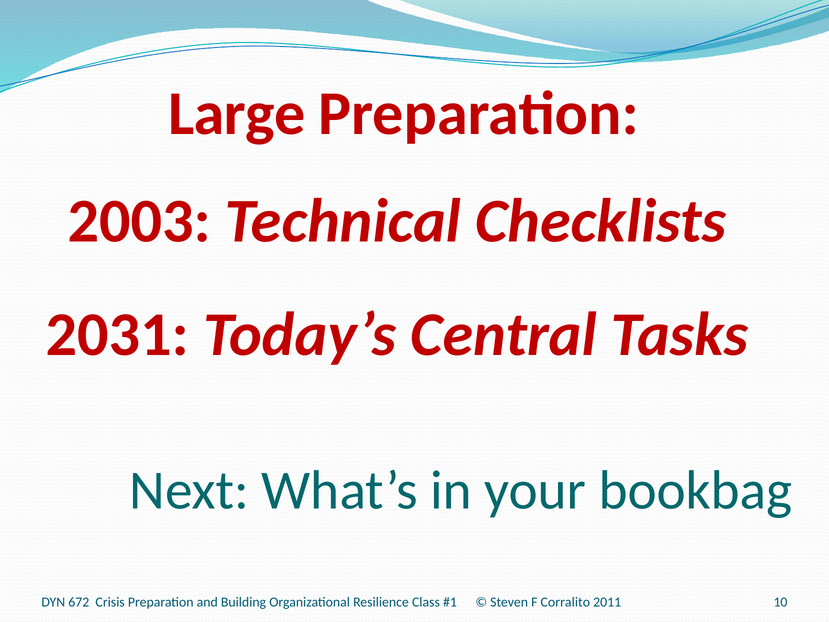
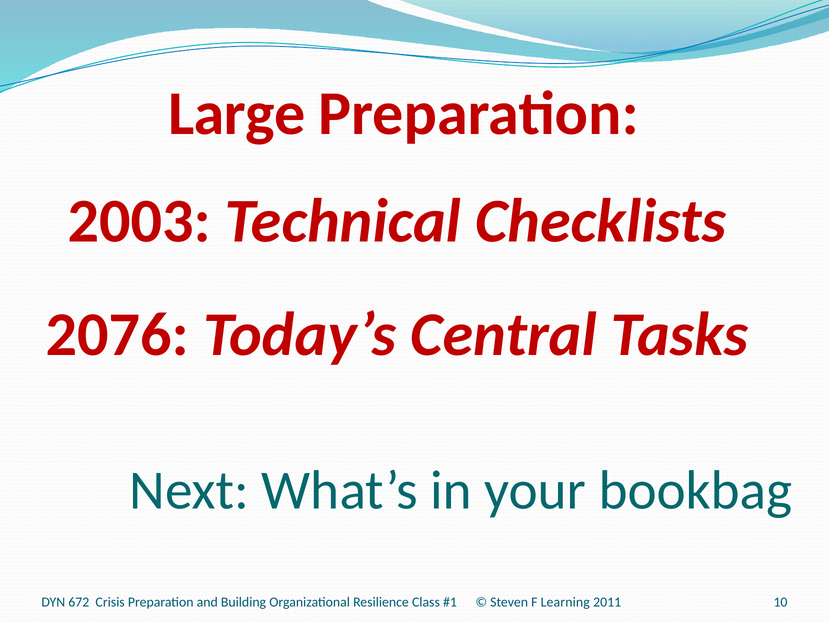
2031: 2031 -> 2076 (117, 335)
Corralito: Corralito -> Learning (565, 602)
